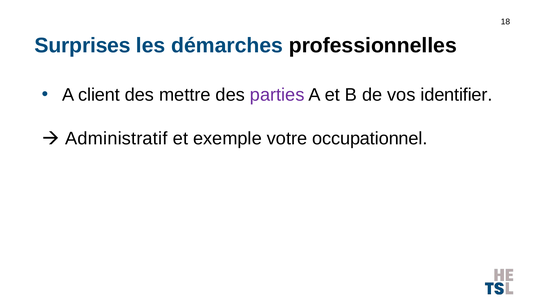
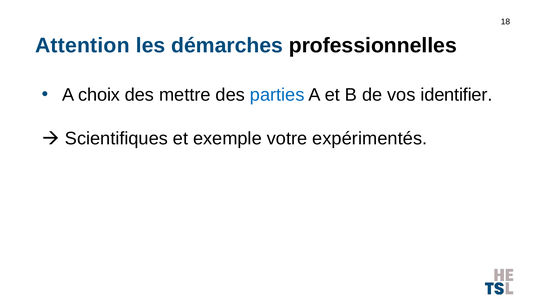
Surprises: Surprises -> Attention (82, 46)
client: client -> choix (99, 95)
parties colour: purple -> blue (277, 95)
Administratif: Administratif -> Scientifiques (116, 139)
occupationnel: occupationnel -> expérimentés (370, 139)
